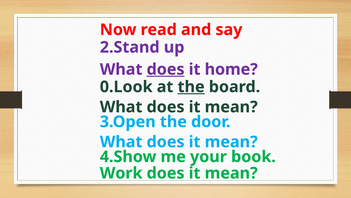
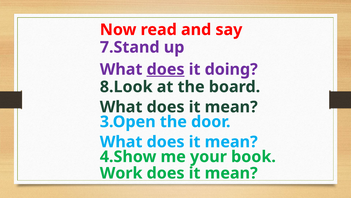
2.Stand: 2.Stand -> 7.Stand (130, 47)
home: home -> doing (231, 69)
0.Look: 0.Look -> 8.Look (126, 87)
the underline: present -> none (191, 87)
